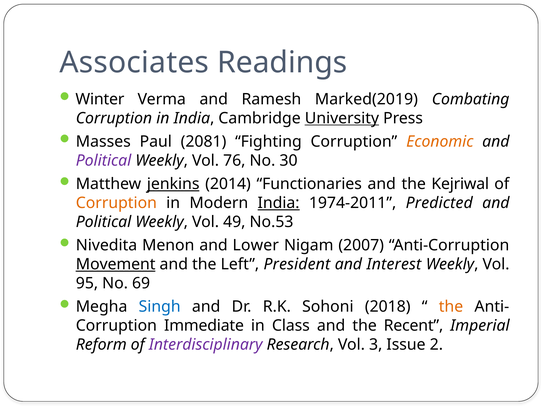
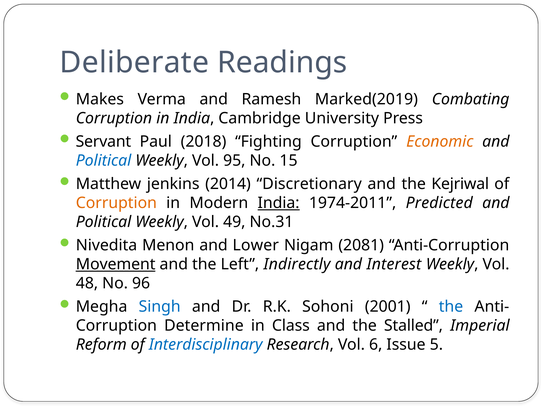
Associates: Associates -> Deliberate (134, 63)
Winter: Winter -> Makes (100, 99)
University underline: present -> none (342, 118)
Masses: Masses -> Servant (103, 141)
2081: 2081 -> 2018 (204, 141)
Political colour: purple -> blue (104, 160)
76: 76 -> 95 (234, 160)
30: 30 -> 15 (289, 160)
jenkins underline: present -> none (173, 184)
Functionaries: Functionaries -> Discretionary (309, 184)
No.53: No.53 -> No.31 (271, 222)
2007: 2007 -> 2081 (361, 245)
President: President -> Indirectly (297, 264)
95: 95 -> 48 (87, 283)
69: 69 -> 96 (141, 283)
2018: 2018 -> 2001 (388, 306)
the colour: orange -> blue (451, 306)
Immediate: Immediate -> Determine (204, 325)
Recent: Recent -> Stalled (413, 325)
Interdisciplinary colour: purple -> blue (206, 344)
3: 3 -> 6 (376, 344)
2: 2 -> 5 (436, 344)
